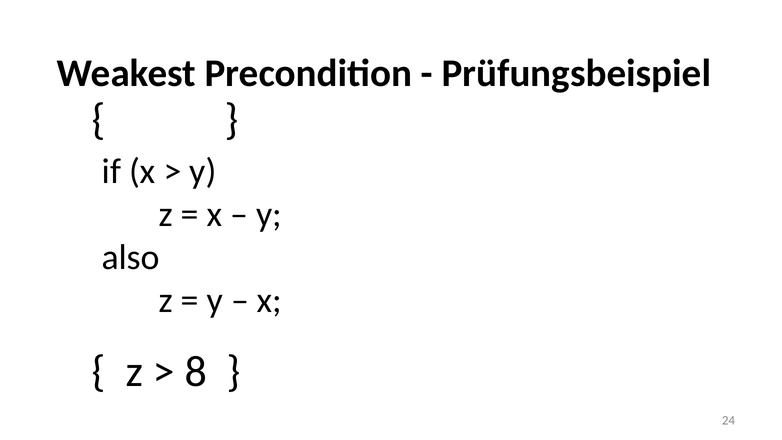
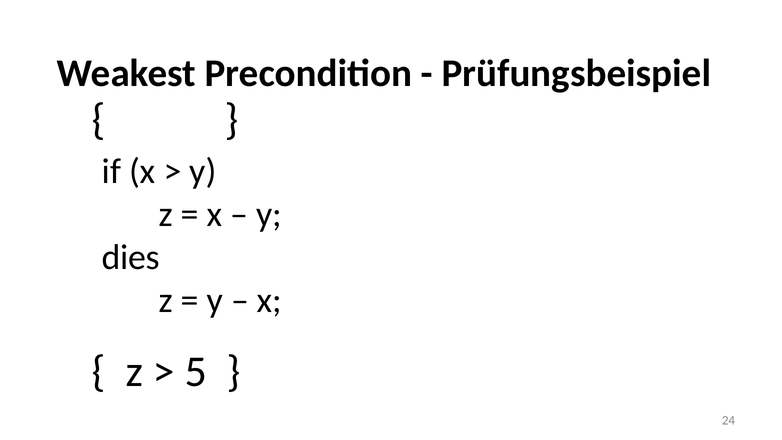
also: also -> dies (131, 257)
8: 8 -> 5 (196, 372)
